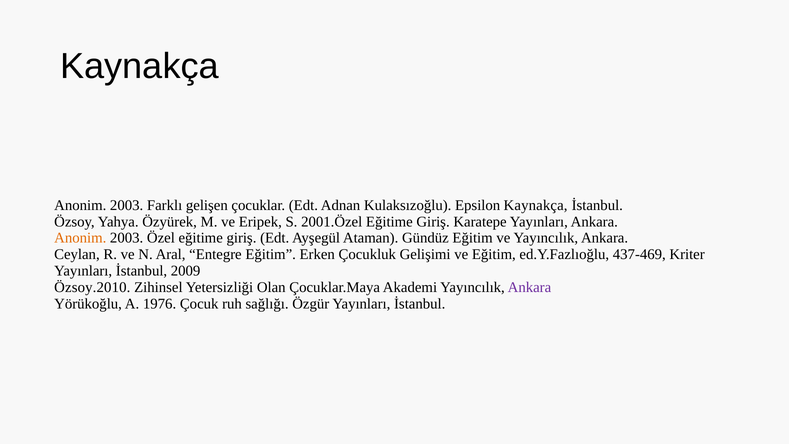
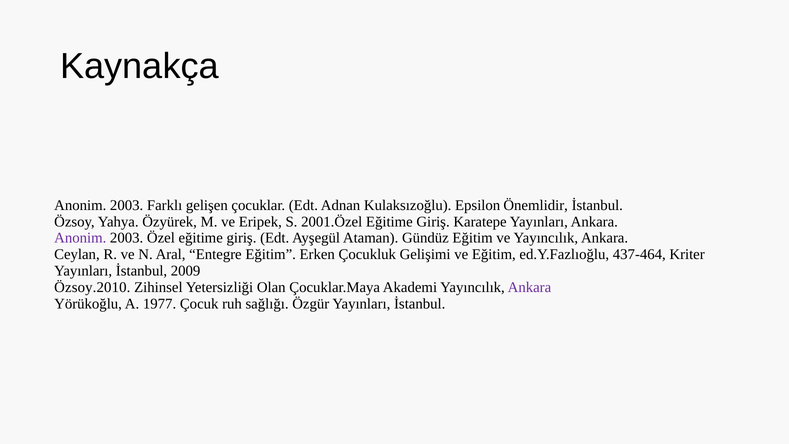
Epsilon Kaynakça: Kaynakça -> Önemlidir (536, 205)
Anonim colour: orange -> purple (80, 238)
437-469: 437-469 -> 437-464 (639, 254)
1976: 1976 -> 1977 (160, 304)
